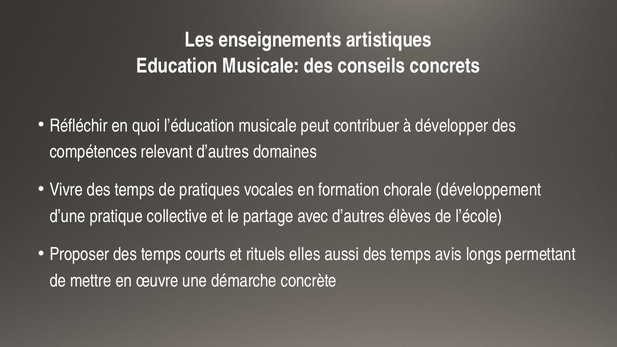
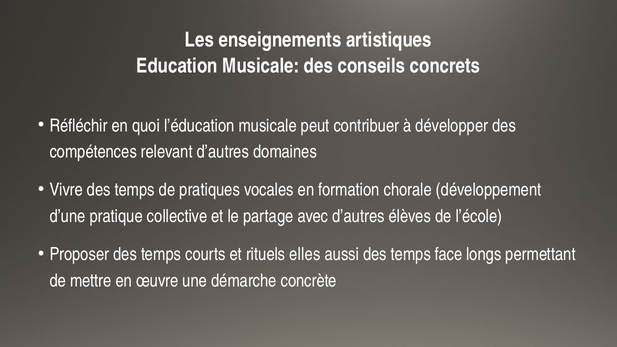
avis: avis -> face (449, 254)
